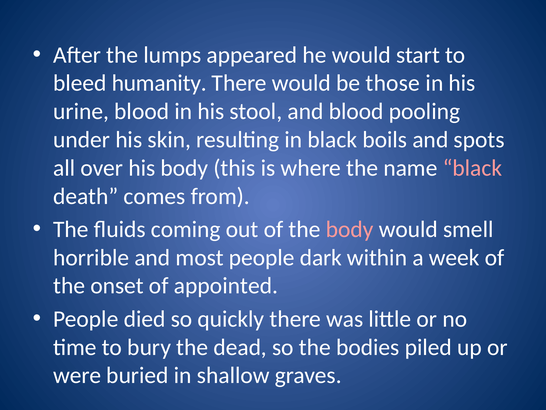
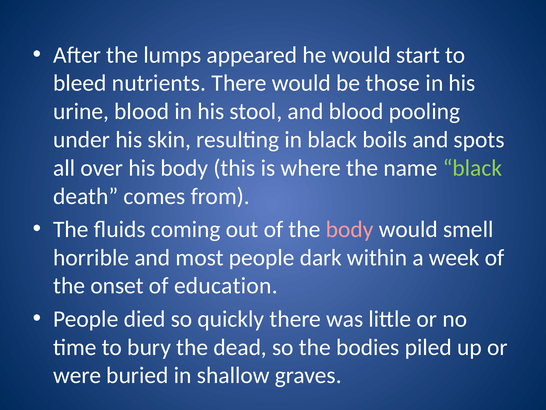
humanity: humanity -> nutrients (159, 83)
black colour: pink -> light green (472, 168)
appointed: appointed -> education (226, 286)
